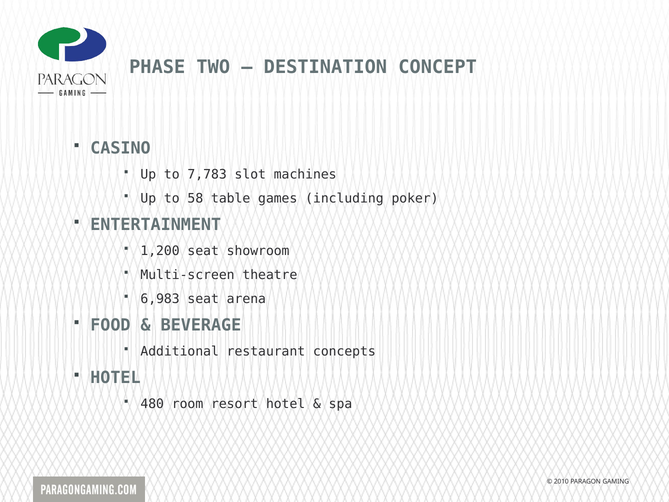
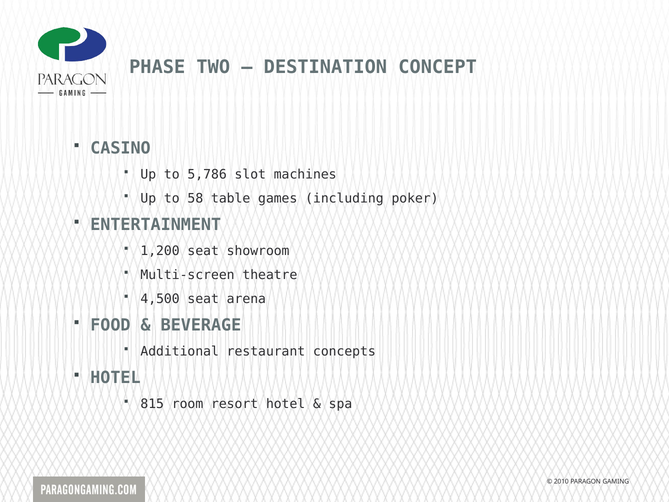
7,783: 7,783 -> 5,786 (207, 174)
6,983: 6,983 -> 4,500 (160, 299)
480: 480 -> 815 (152, 404)
